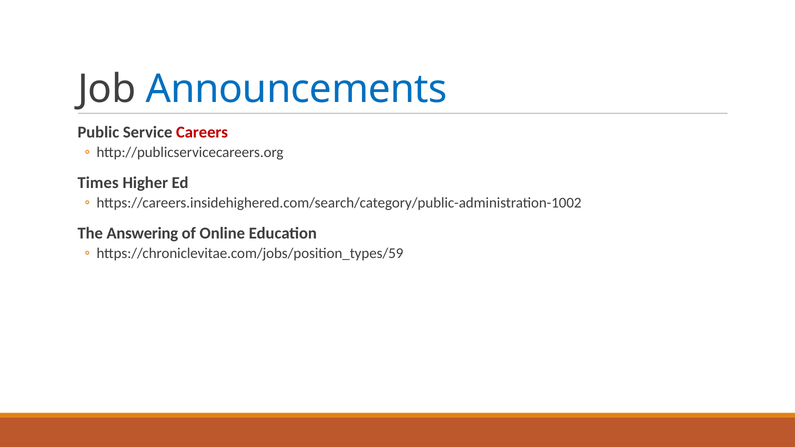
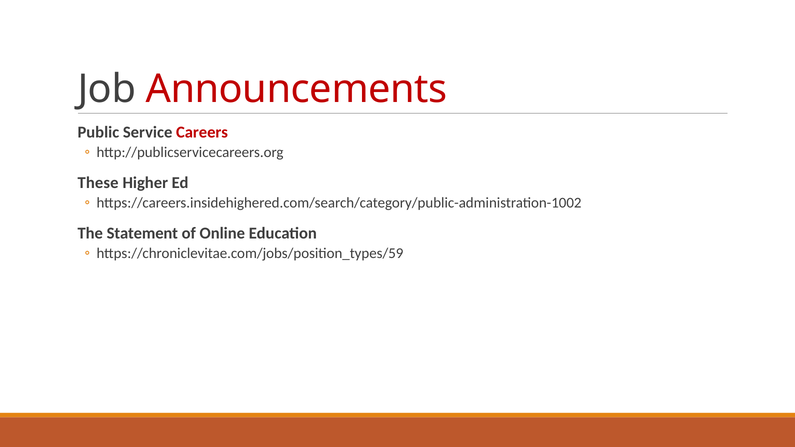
Announcements colour: blue -> red (296, 89)
Times: Times -> These (98, 183)
Answering: Answering -> Statement (142, 233)
